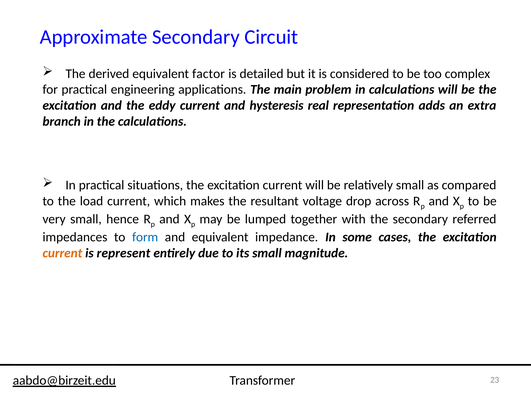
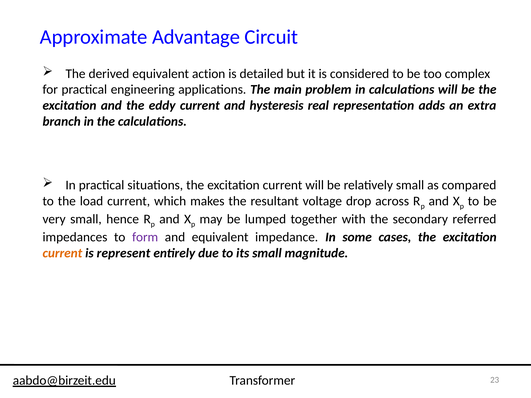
Approximate Secondary: Secondary -> Advantage (196, 37)
factor: factor -> action (209, 74)
form colour: blue -> purple (145, 237)
